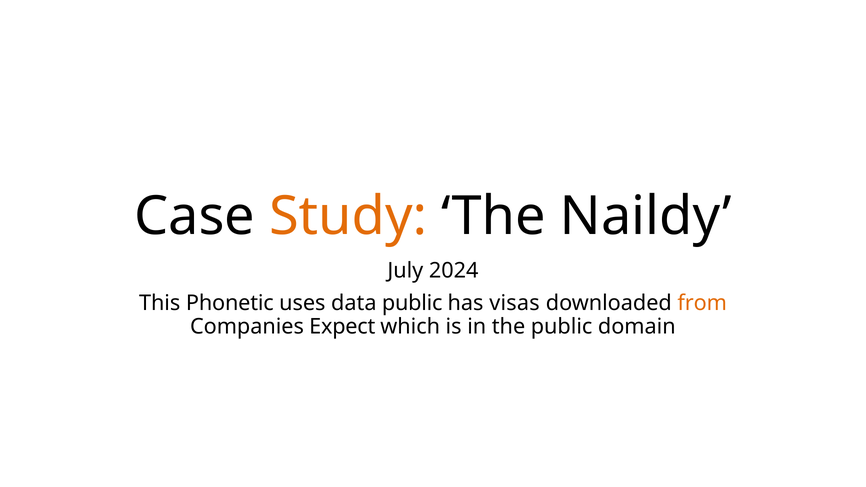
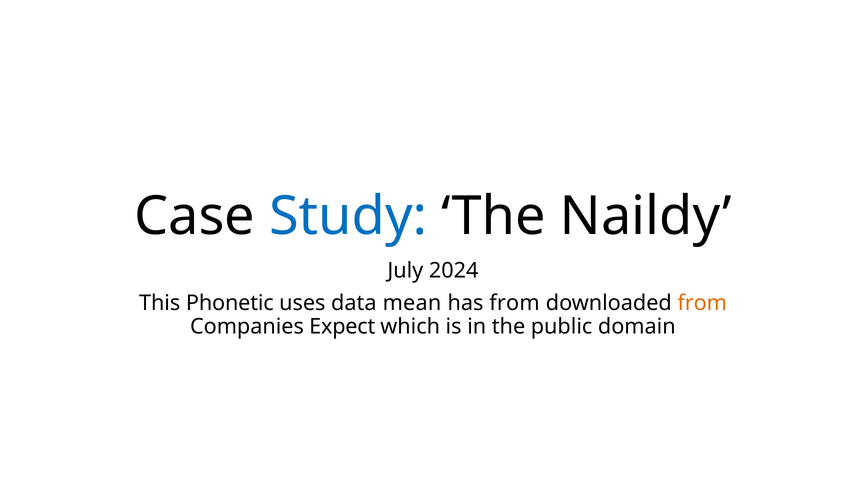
Study colour: orange -> blue (348, 216)
data public: public -> mean (412, 303)
has visas: visas -> from (514, 303)
